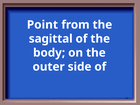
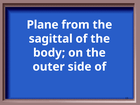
Point: Point -> Plane (43, 25)
